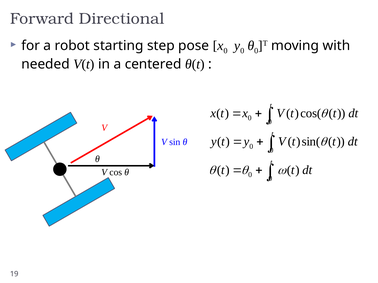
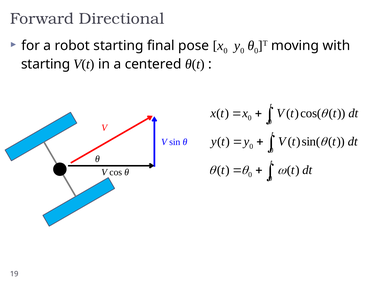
step: step -> final (161, 46)
needed: needed -> starting (46, 64)
